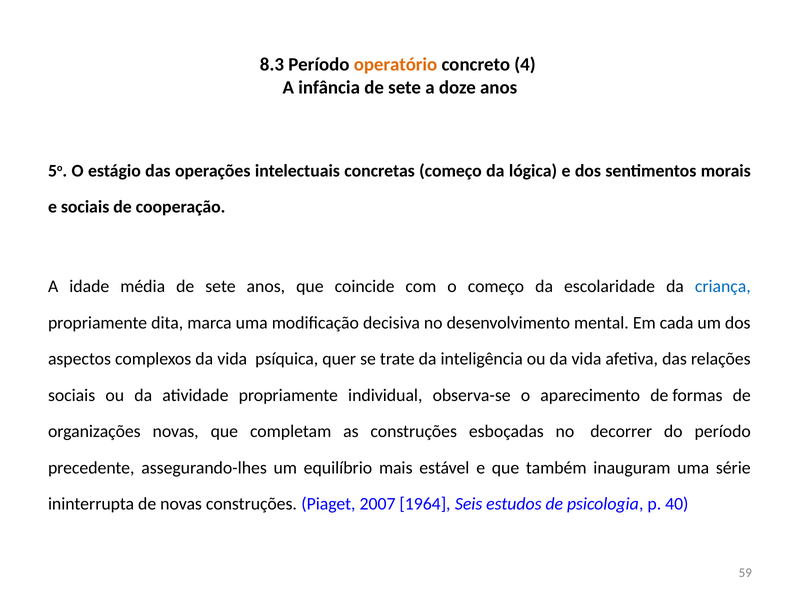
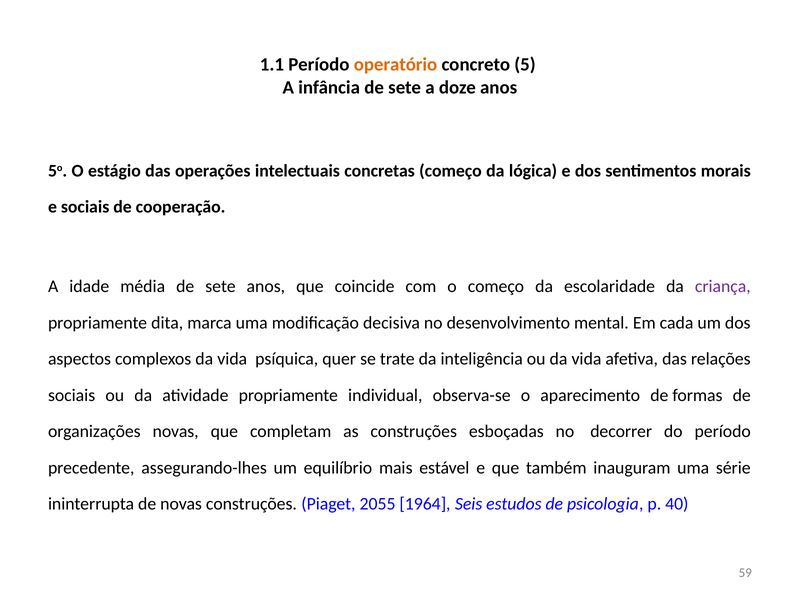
8.3: 8.3 -> 1.1 (272, 65)
4: 4 -> 5 (525, 65)
criança colour: blue -> purple (723, 287)
2007: 2007 -> 2055 (378, 504)
